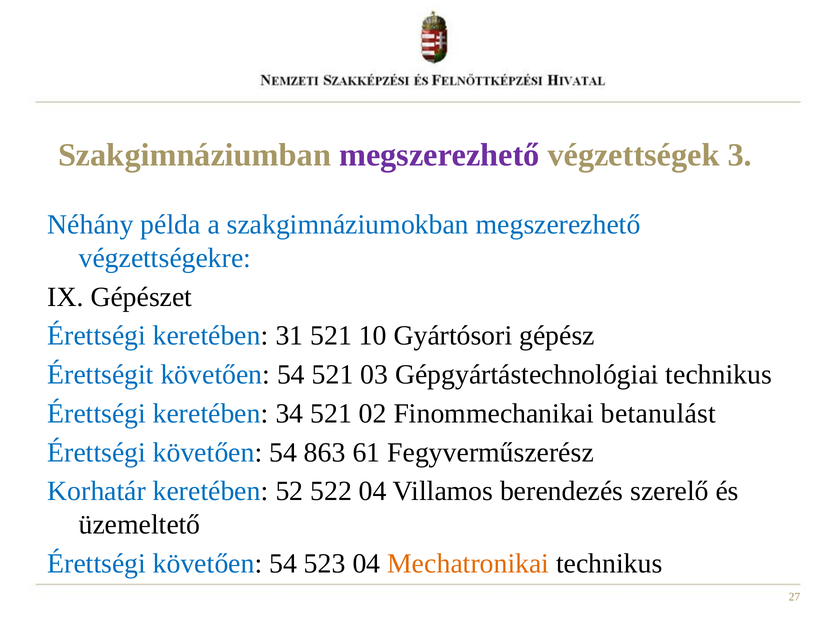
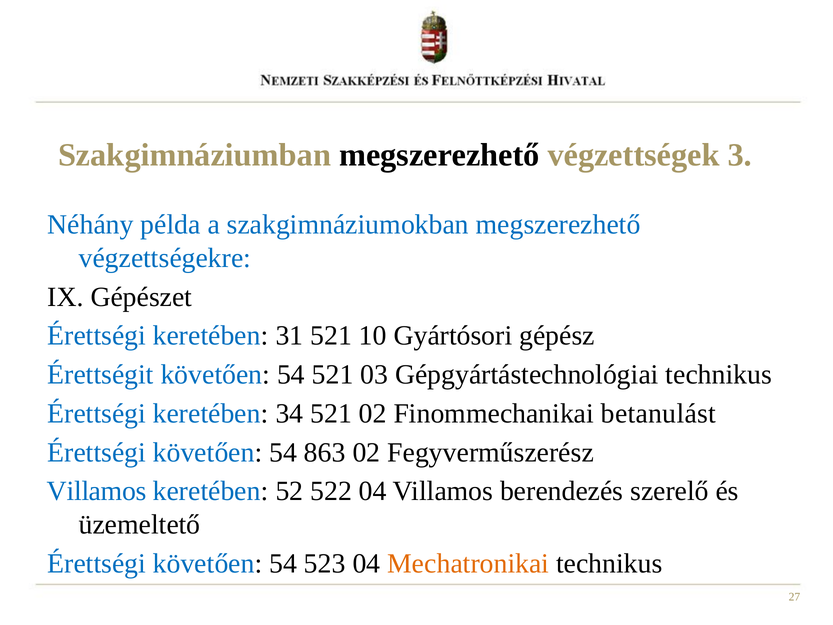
megszerezhető colour: purple -> black (439, 155)
863 61: 61 -> 02 (366, 452)
Korhatár: Korhatár -> Villamos (97, 491)
